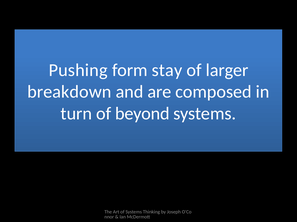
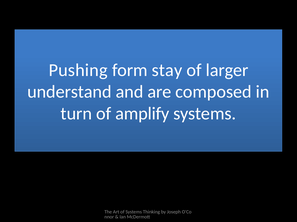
breakdown: breakdown -> understand (69, 92)
beyond: beyond -> amplify (142, 114)
